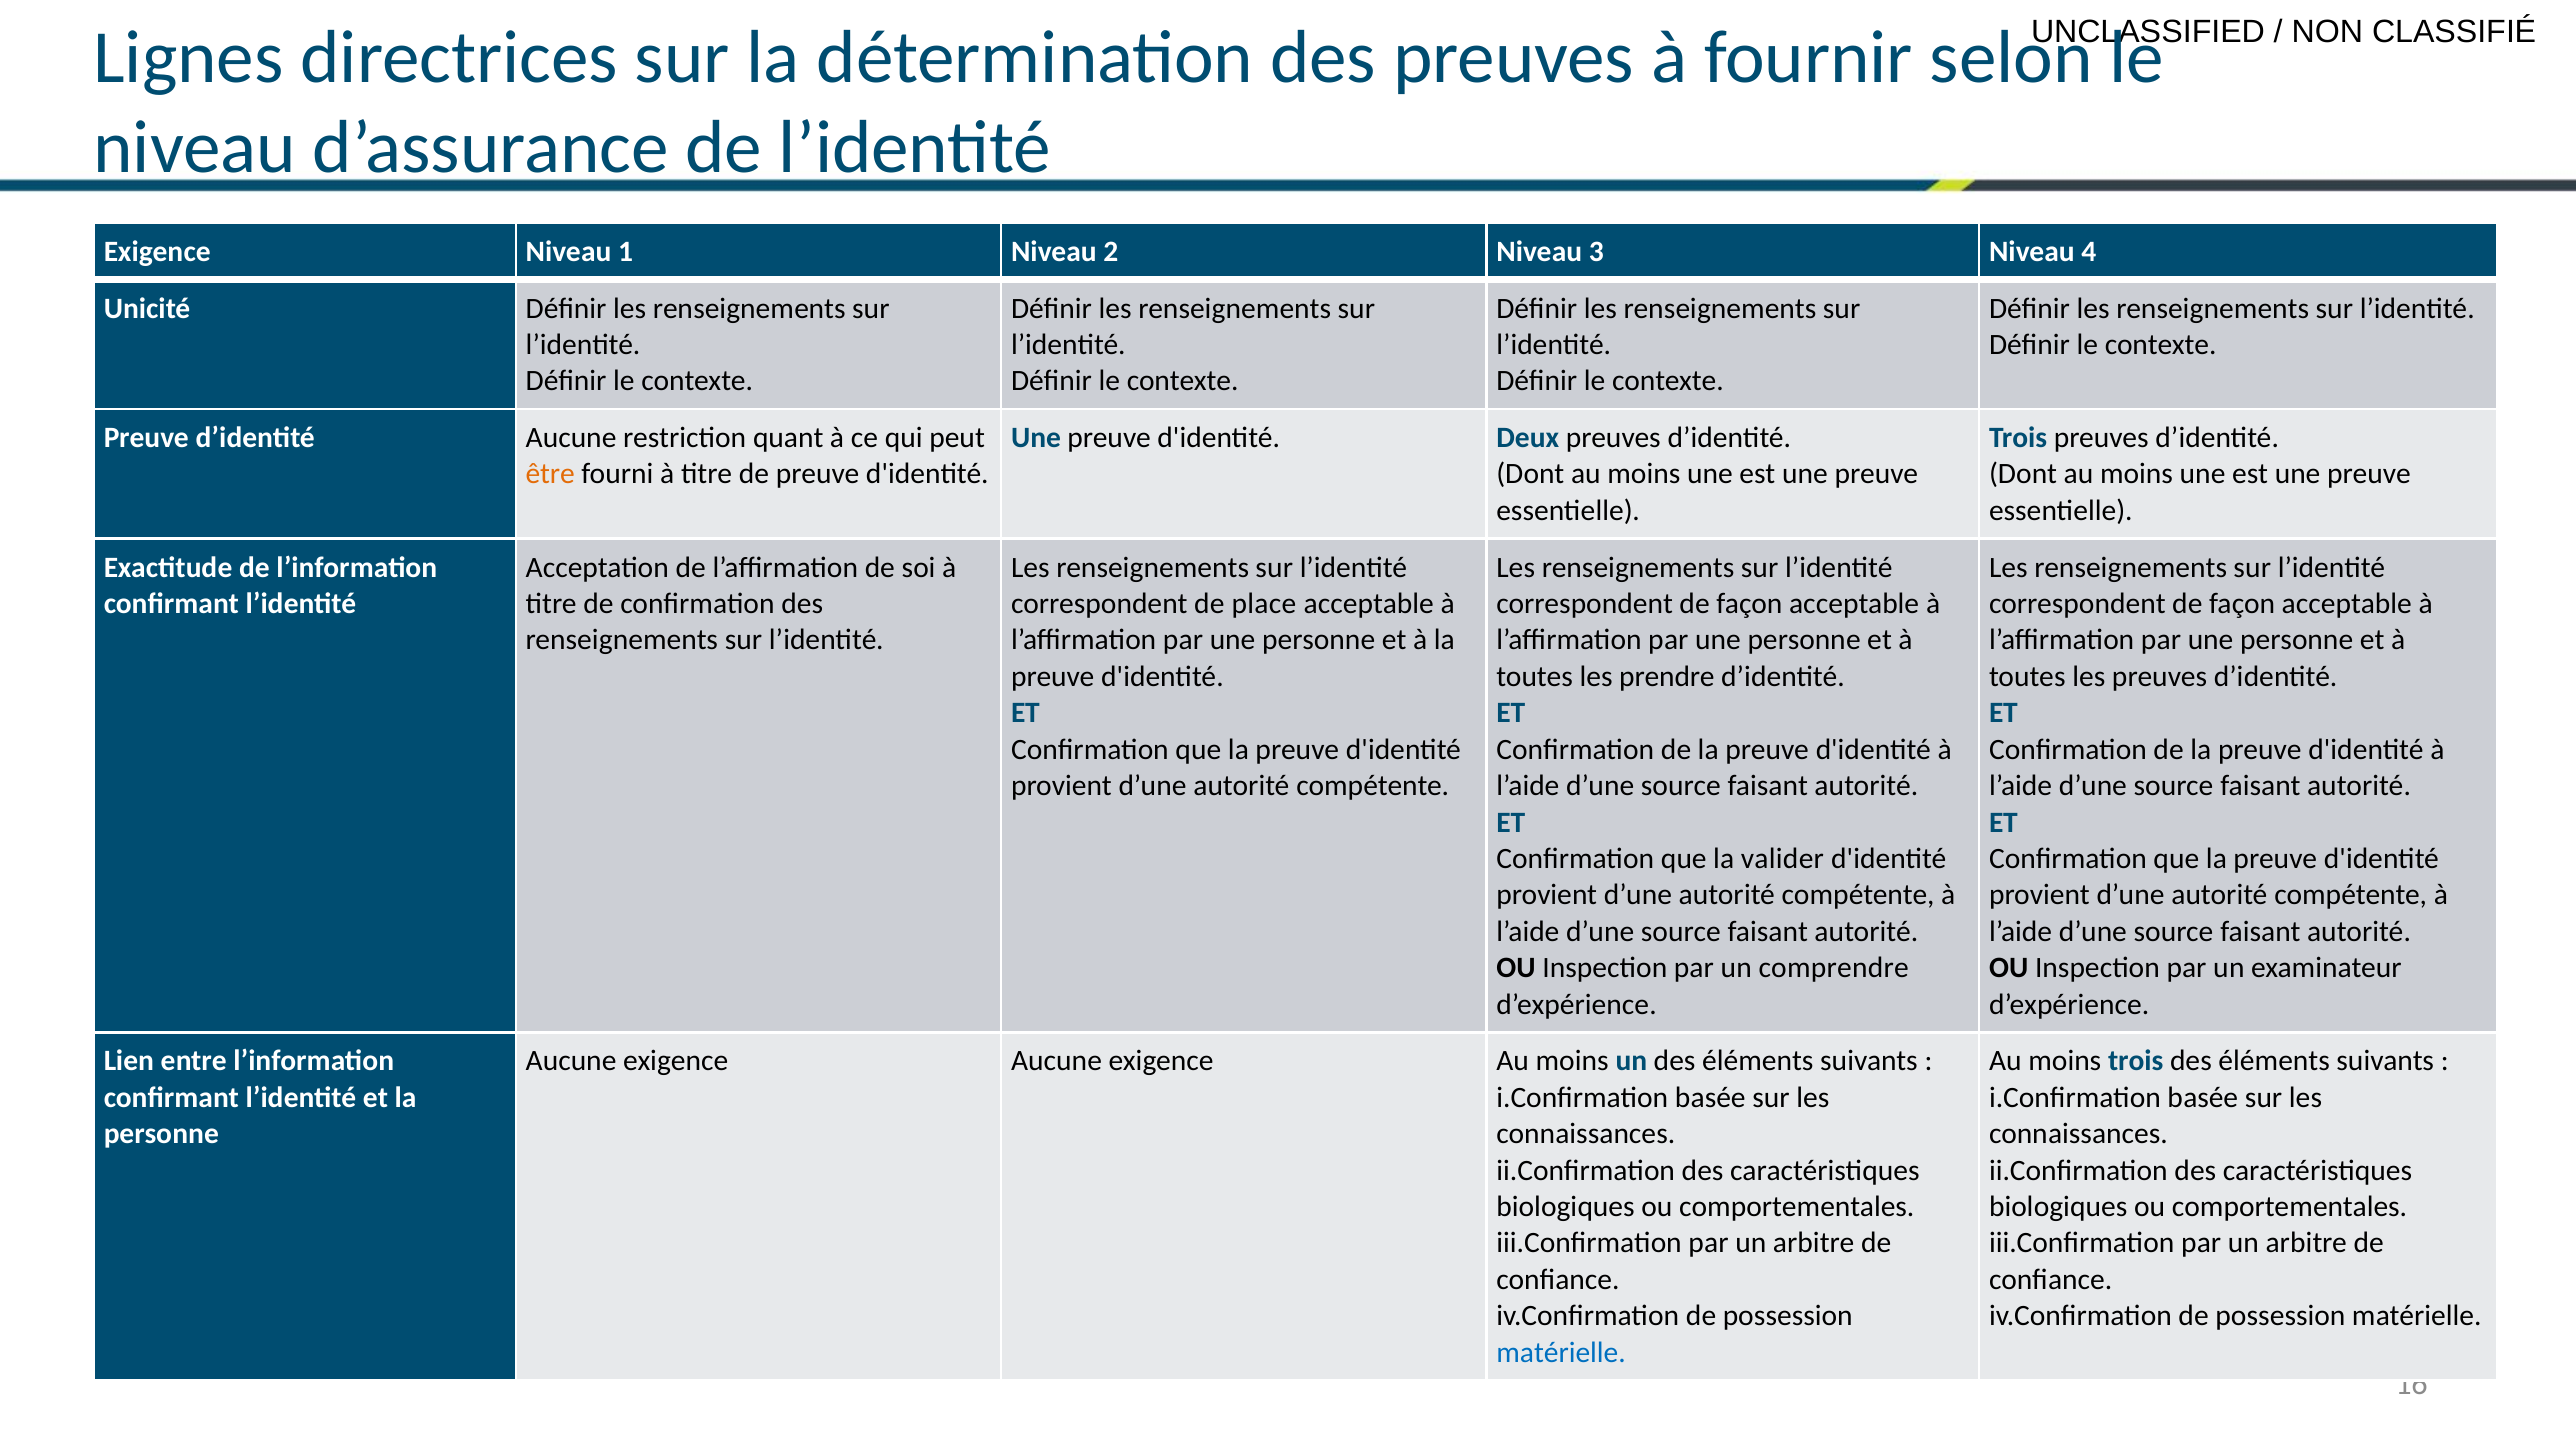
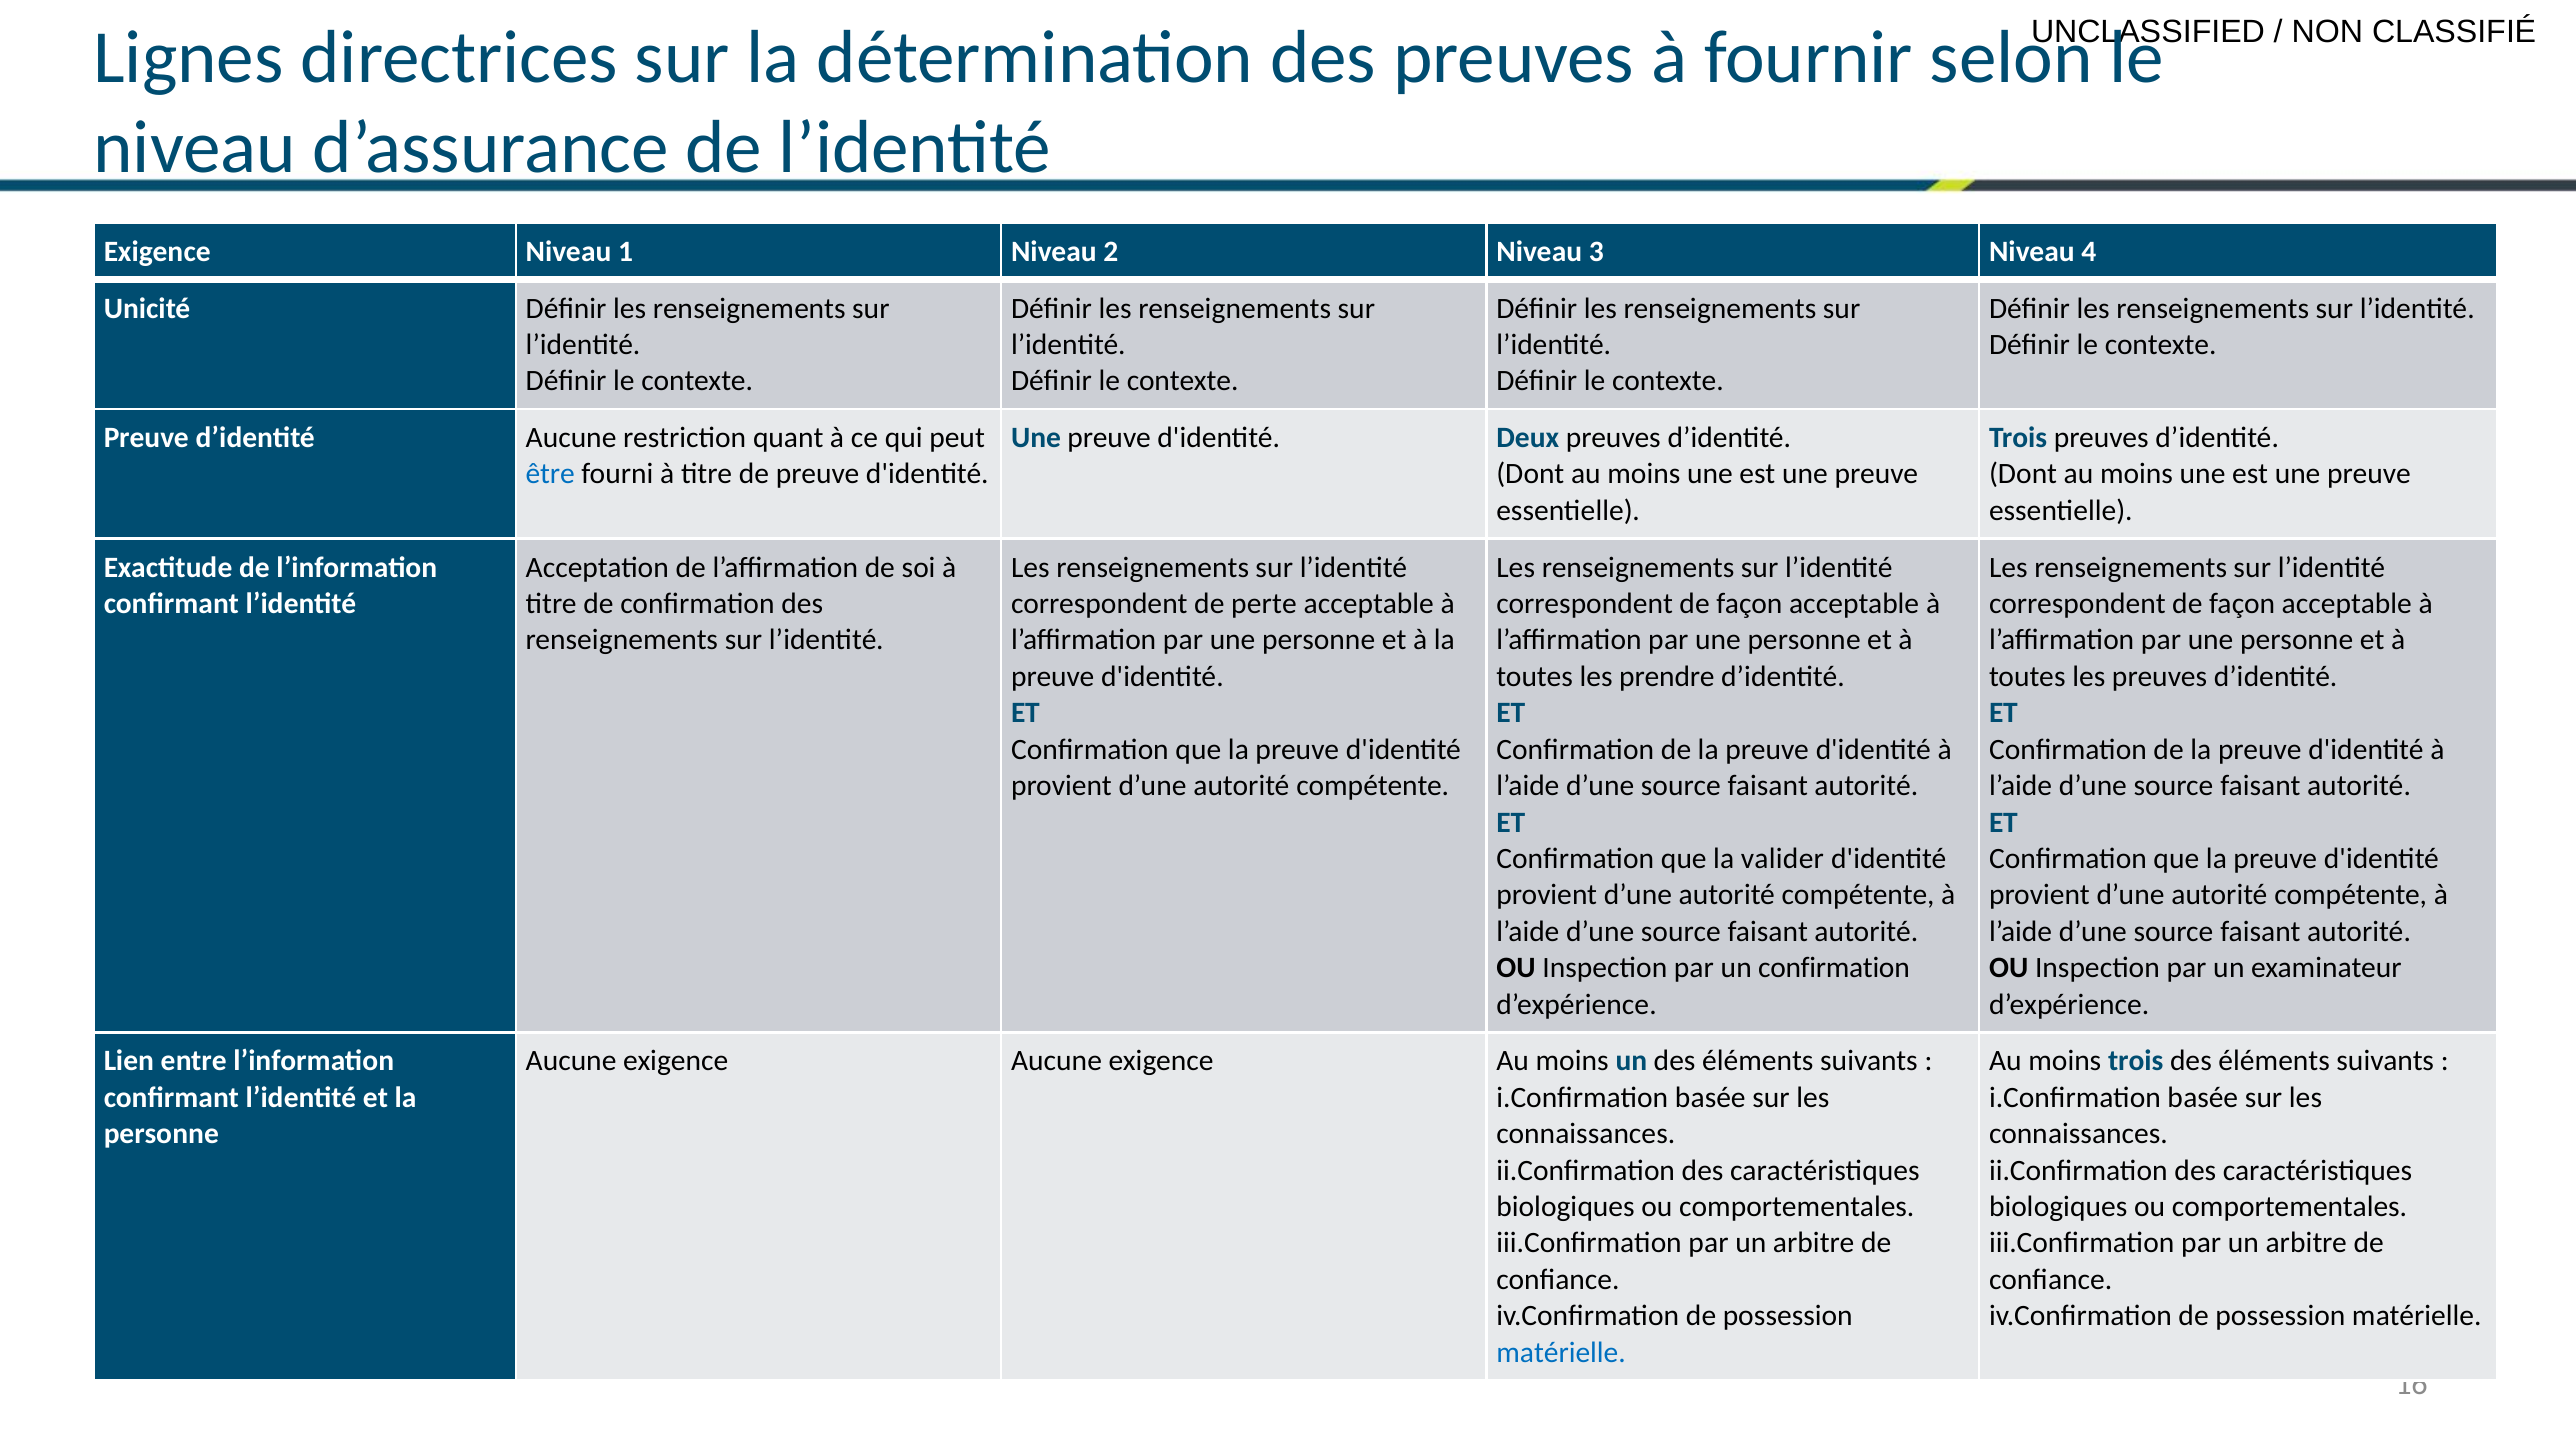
être colour: orange -> blue (550, 474)
place: place -> perte (1264, 604)
un comprendre: comprendre -> confirmation (1834, 968)
